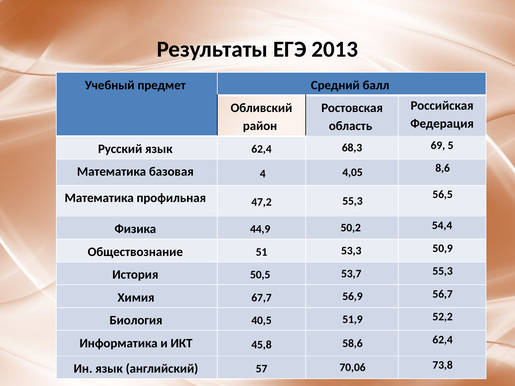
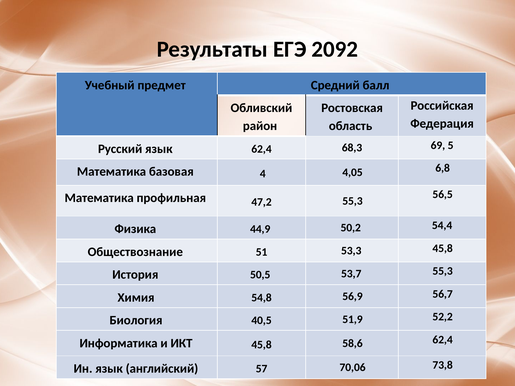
2013: 2013 -> 2092 (335, 49)
8,6: 8,6 -> 6,8 (443, 168)
53,3 50,9: 50,9 -> 45,8 (443, 248)
67,7: 67,7 -> 54,8 (262, 298)
